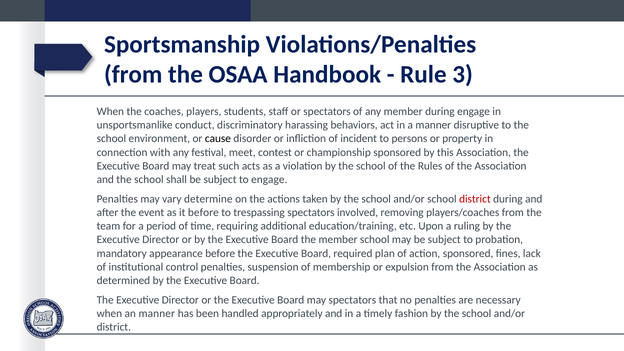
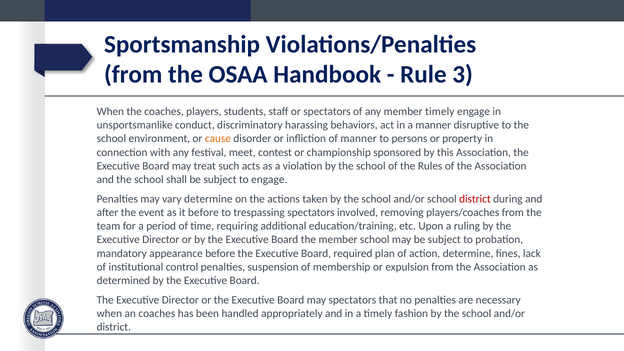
member during: during -> timely (440, 112)
cause colour: black -> orange (218, 139)
of incident: incident -> manner (359, 139)
action sponsored: sponsored -> determine (468, 253)
an manner: manner -> coaches (157, 314)
